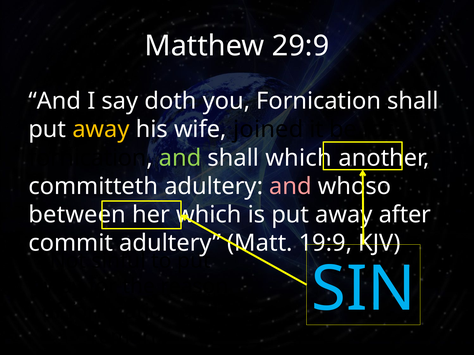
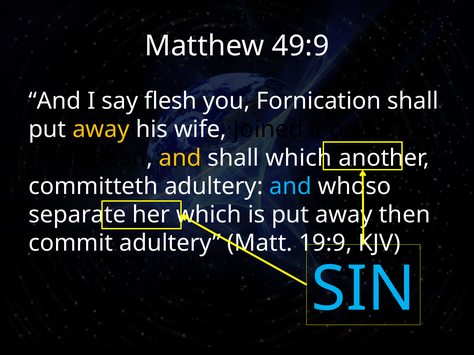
29:9: 29:9 -> 49:9 (301, 46)
doth: doth -> flesh (171, 101)
and colour: light green -> yellow (180, 158)
and colour: pink -> light blue (290, 187)
between: between -> separate (77, 215)
after: after -> then (405, 215)
